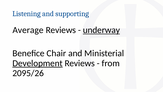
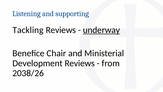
Average: Average -> Tackling (28, 30)
Development underline: present -> none (38, 63)
2095/26: 2095/26 -> 2038/26 (28, 73)
